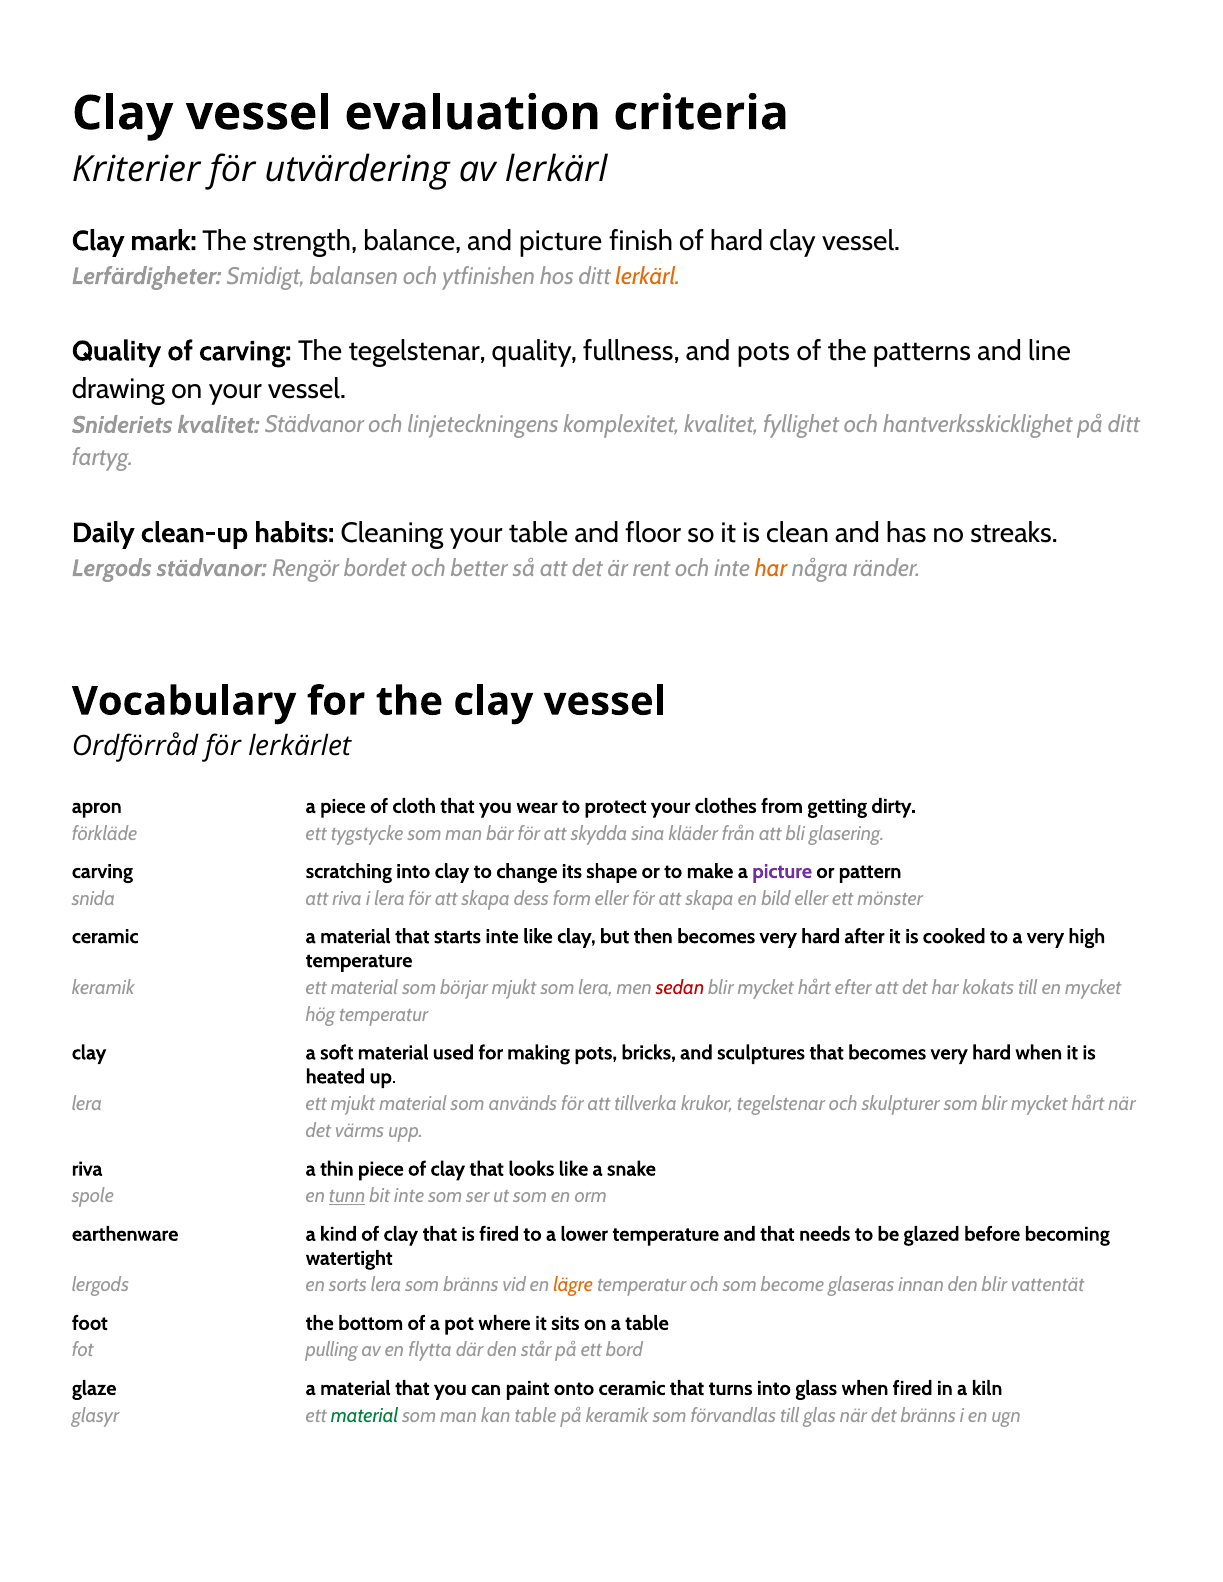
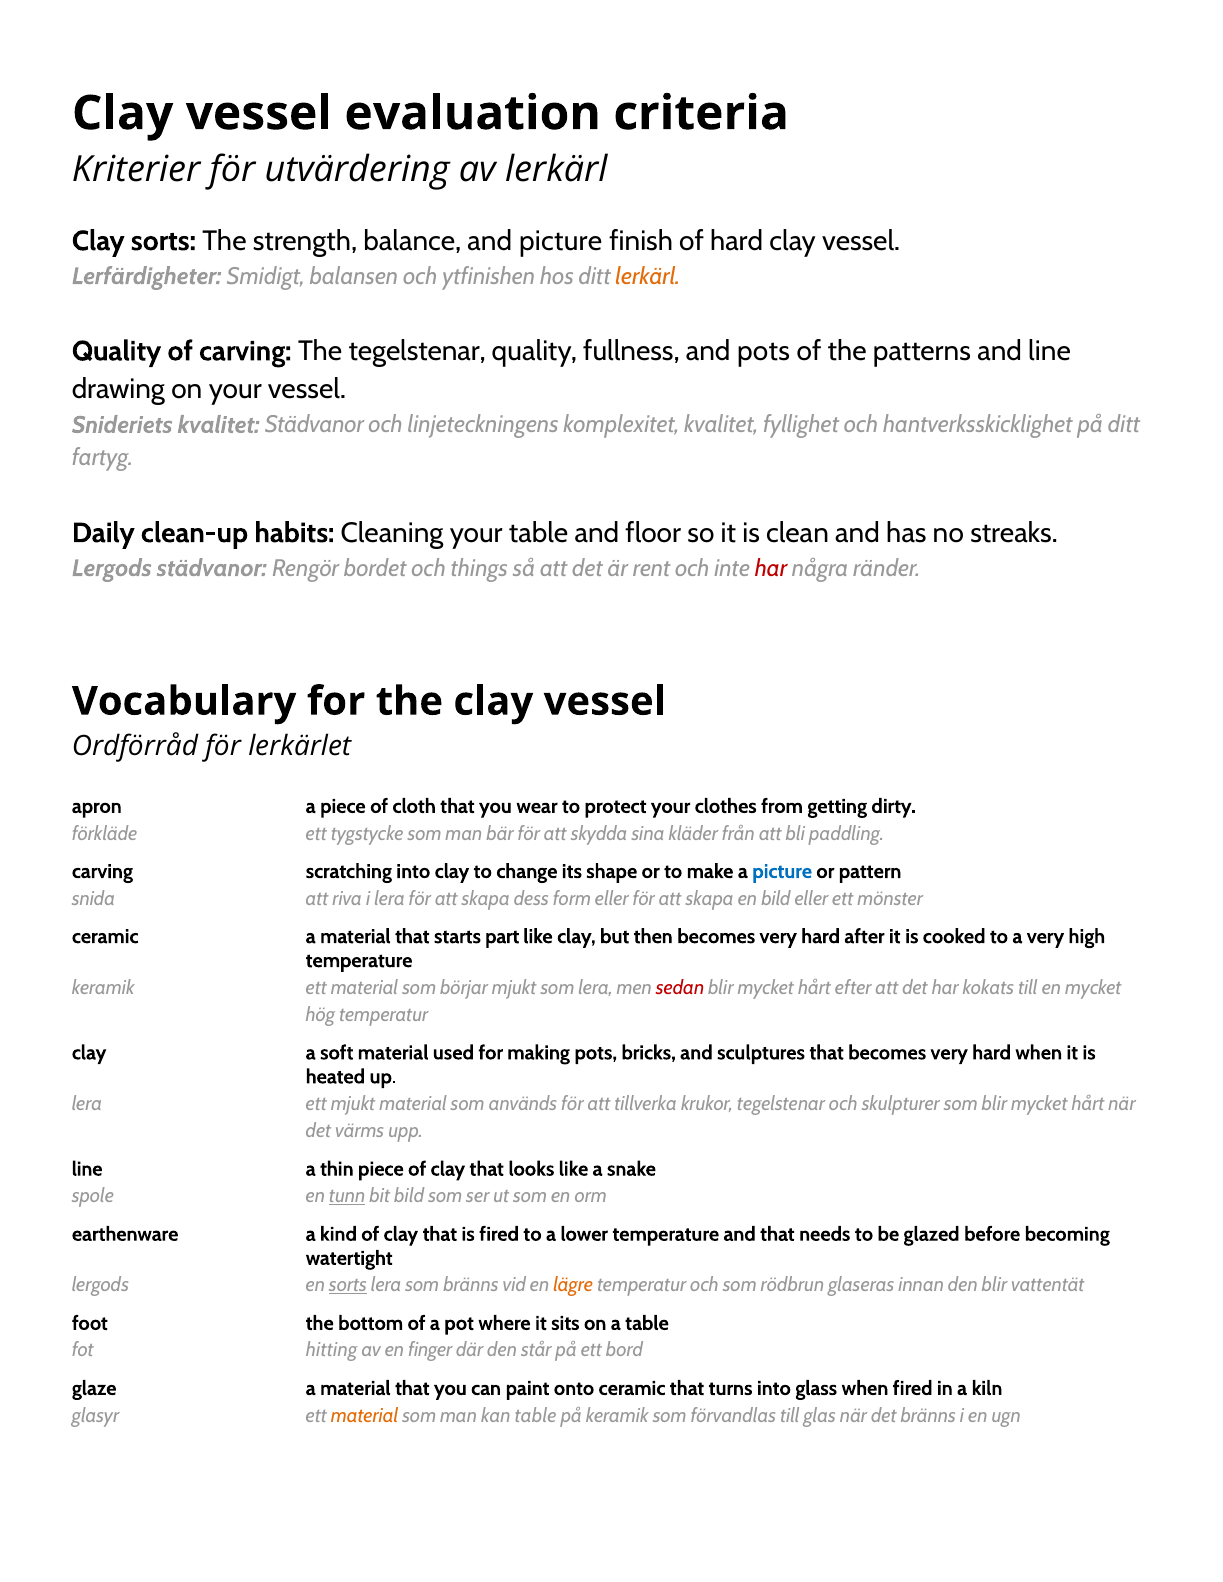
Clay mark: mark -> sorts (163, 241)
better: better -> things (479, 568)
har colour: orange -> red (771, 568)
glasering: glasering -> paddling (847, 834)
picture colour: purple -> blue (782, 872)
starts inte: inte -> part (502, 937)
riva: riva -> line (87, 1170)
bit inte: inte -> bild (409, 1197)
sorts underline: none -> present (348, 1286)
become: become -> rödbrun (793, 1286)
pulling: pulling -> hitting (332, 1351)
flytta: flytta -> finger (430, 1351)
material colour: green -> orange (365, 1416)
